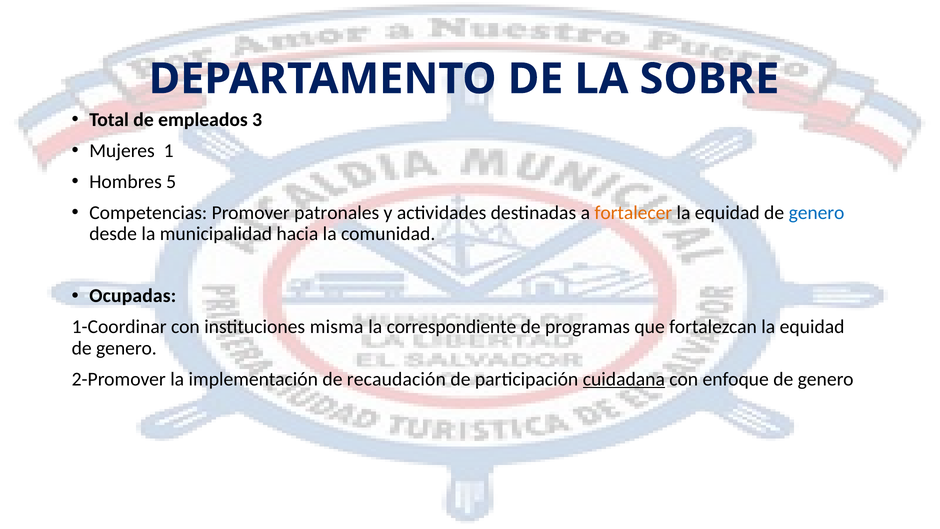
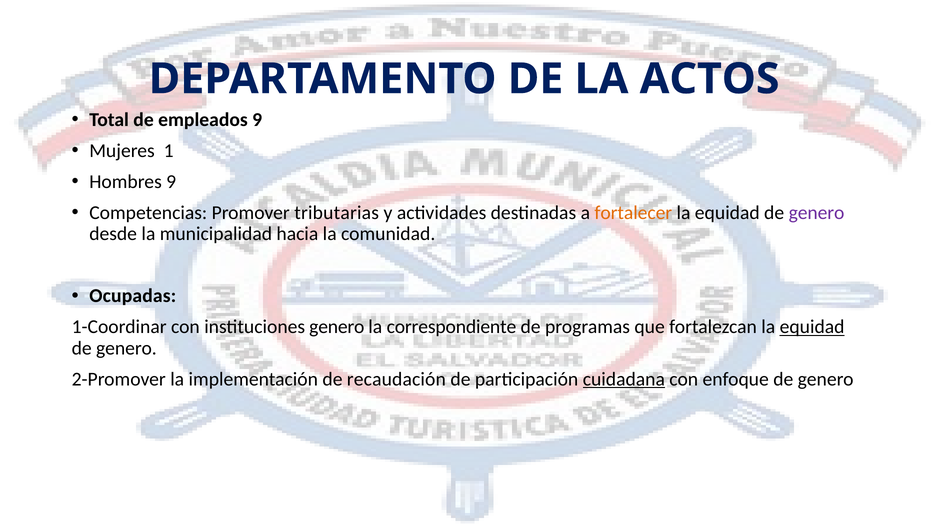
SOBRE: SOBRE -> ACTOS (710, 79)
empleados 3: 3 -> 9 (257, 120)
Hombres 5: 5 -> 9 (171, 182)
patronales: patronales -> tributarias (337, 213)
genero colour: blue -> purple (817, 213)
instituciones misma: misma -> genero (337, 327)
equidad underline: none -> present (812, 327)
